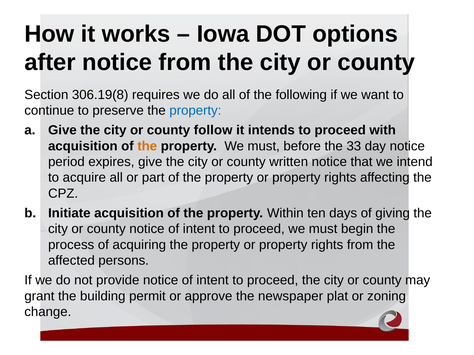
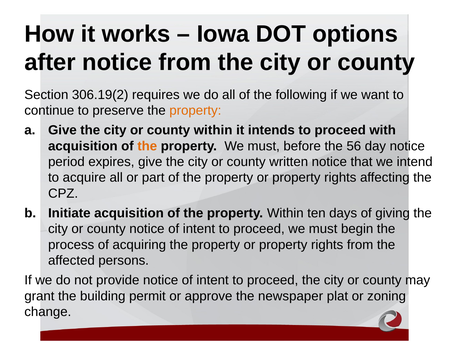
306.19(8: 306.19(8 -> 306.19(2 (100, 95)
property colour: blue -> orange (195, 111)
county follow: follow -> within (213, 130)
33: 33 -> 56 (354, 146)
